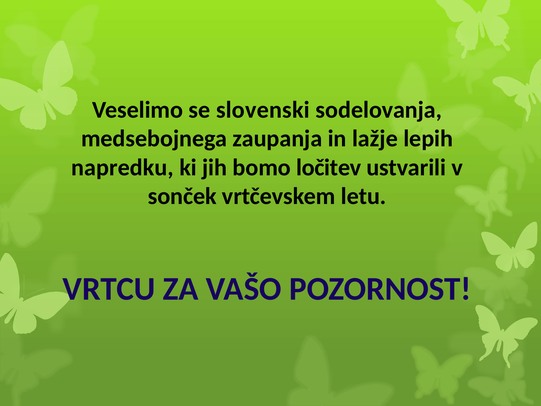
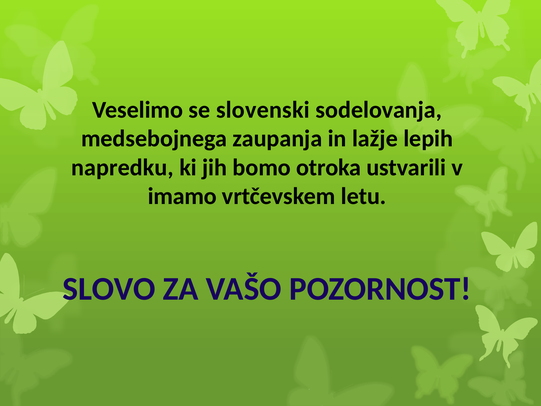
ločitev: ločitev -> otroka (329, 167)
sonček: sonček -> imamo (182, 196)
VRTCU: VRTCU -> SLOVO (109, 289)
